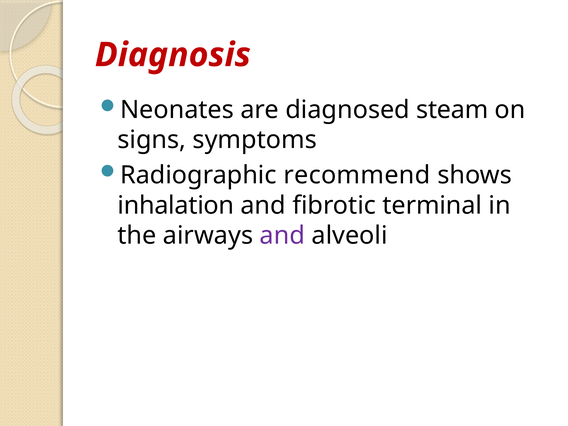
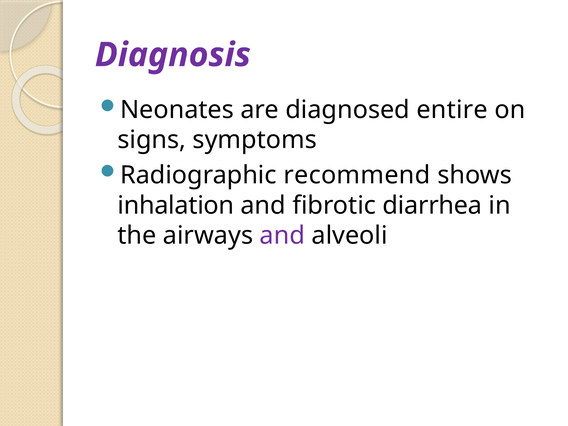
Diagnosis colour: red -> purple (173, 55)
steam: steam -> entire (452, 110)
terminal: terminal -> diarrhea (432, 205)
